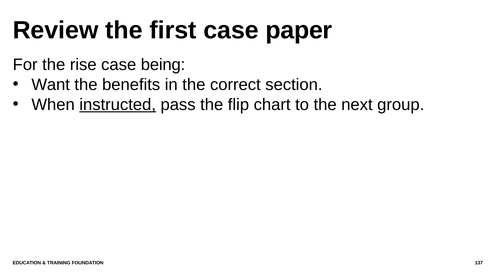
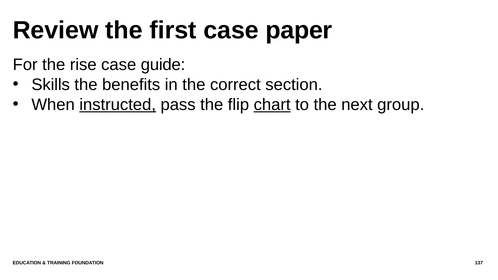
being: being -> guide (163, 65)
Want: Want -> Skills (51, 85)
chart underline: none -> present (272, 105)
